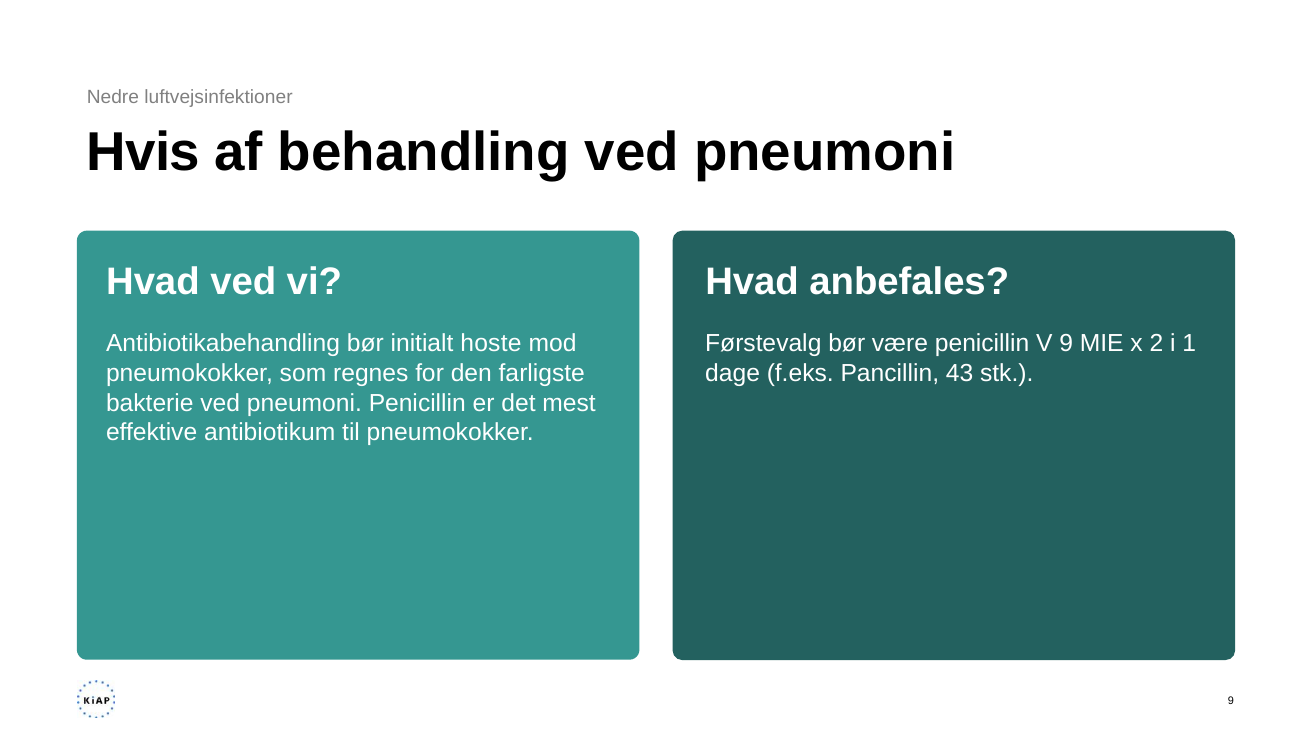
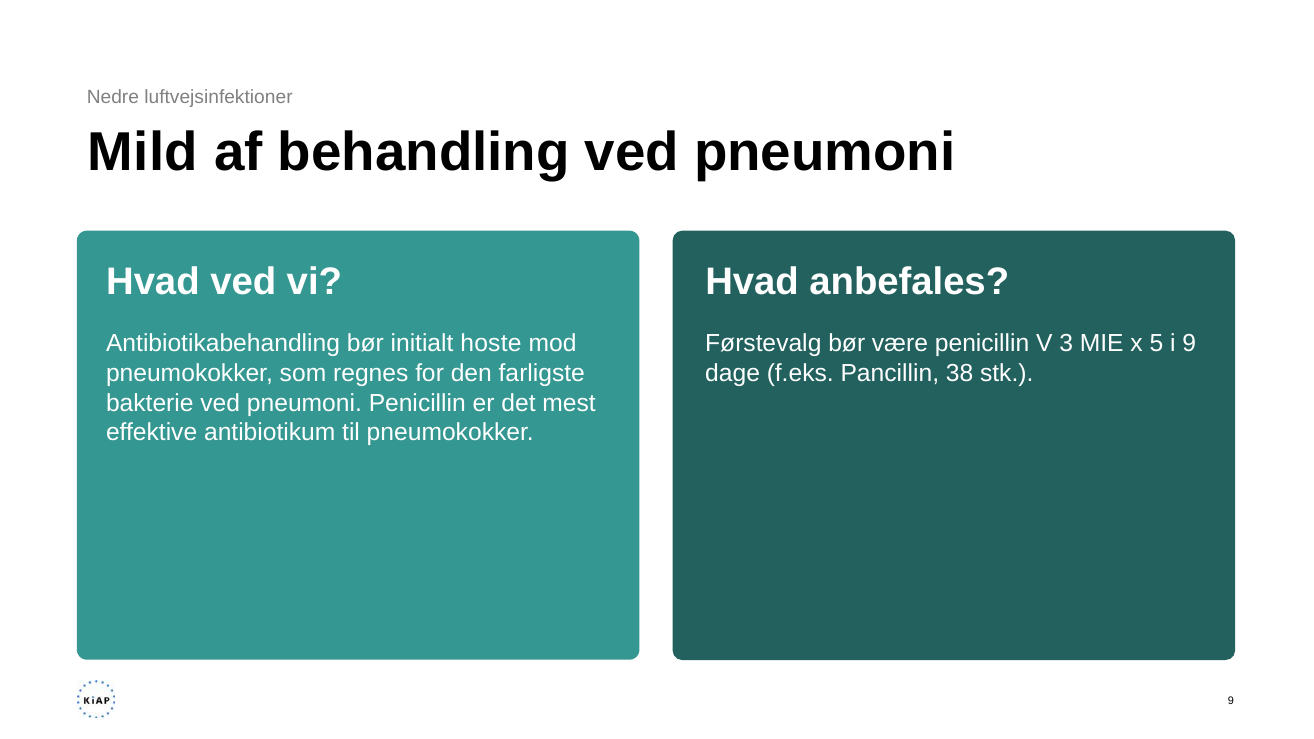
Hvis: Hvis -> Mild (143, 152)
V 9: 9 -> 3 (1066, 344)
2: 2 -> 5 (1156, 344)
i 1: 1 -> 9 (1189, 344)
43: 43 -> 38 (960, 373)
